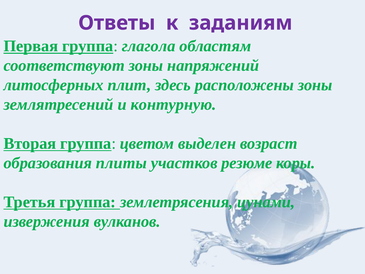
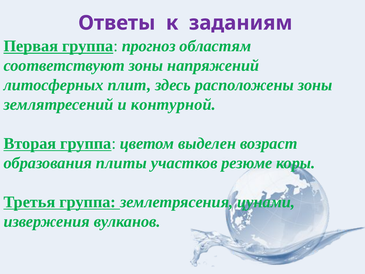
глагола: глагола -> прогноз (149, 46)
контурную: контурную -> контурной (173, 104)
